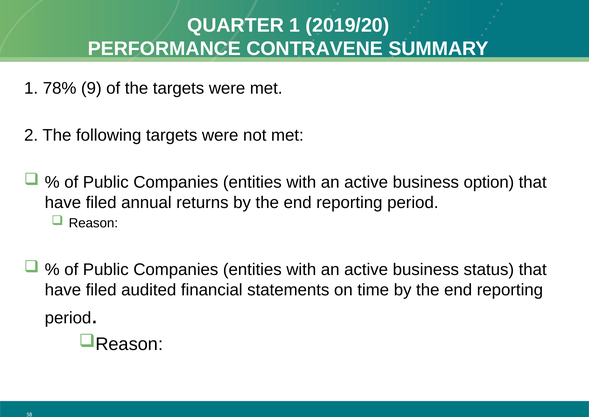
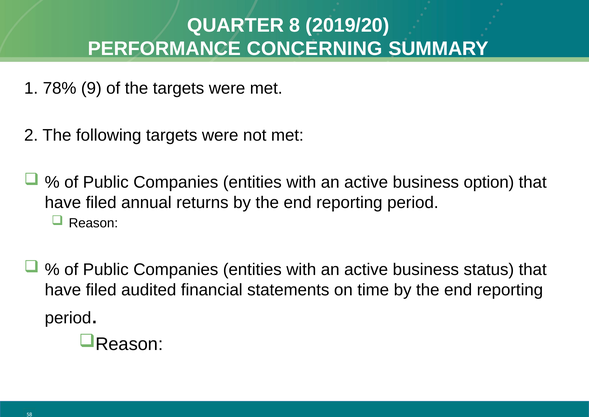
QUARTER 1: 1 -> 8 (295, 25)
CONTRAVENE: CONTRAVENE -> CONCERNING (315, 49)
